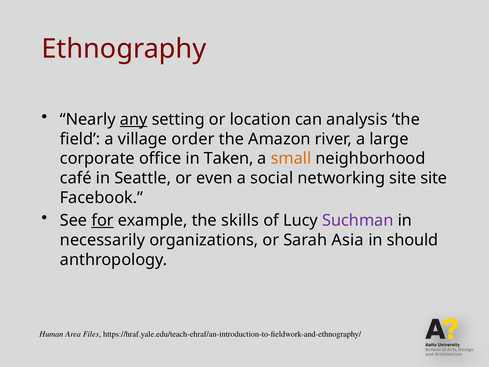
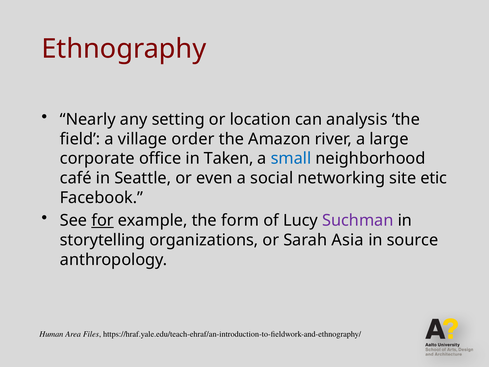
any underline: present -> none (134, 119)
small colour: orange -> blue (291, 158)
site site: site -> etic (434, 178)
skills: skills -> form (240, 220)
necessarily: necessarily -> storytelling (103, 240)
should: should -> source (413, 240)
